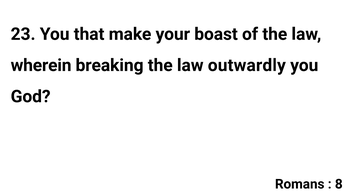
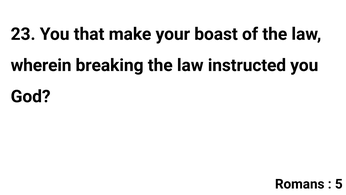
outwardly: outwardly -> instructed (247, 65)
8: 8 -> 5 (339, 184)
